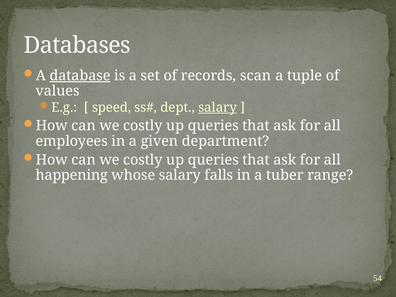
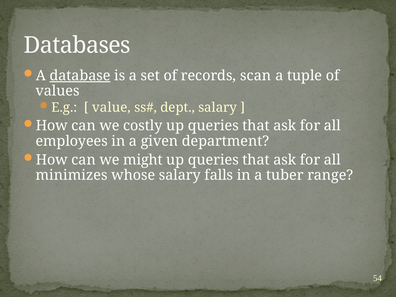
speed: speed -> value (111, 108)
salary underline: present -> none (218, 108)
costly: costly -> might (143, 160)
happening: happening -> minimizes (72, 175)
